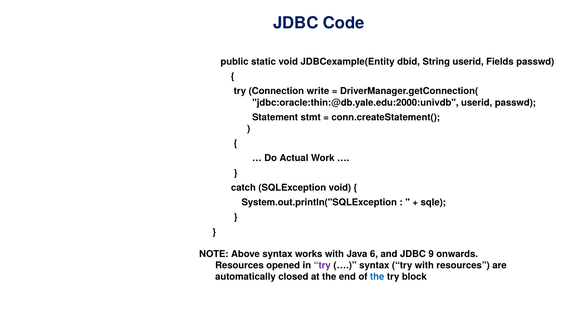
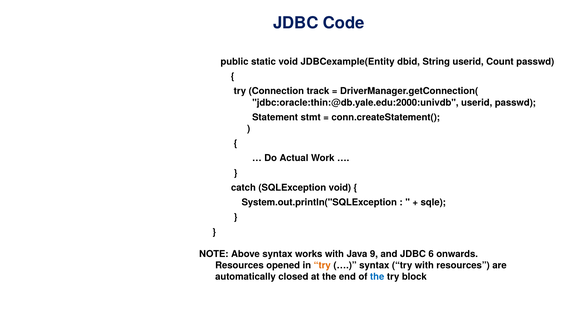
Fields: Fields -> Count (500, 62)
write: write -> track (318, 91)
6: 6 -> 9 (374, 254)
9: 9 -> 6 (431, 254)
try colour: purple -> orange (322, 266)
